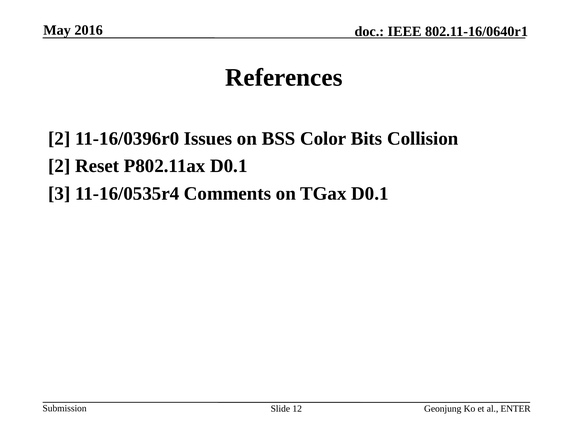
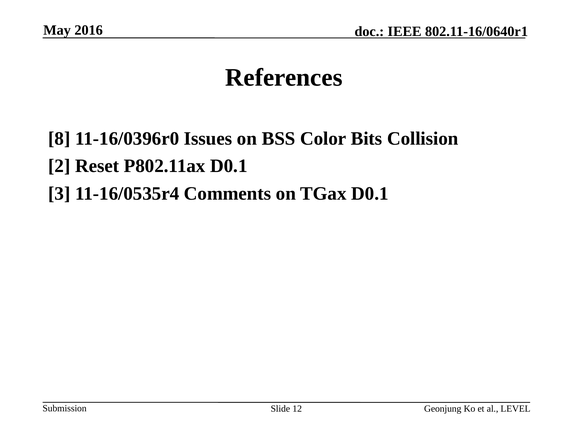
2: 2 -> 8 (59, 139)
ENTER: ENTER -> LEVEL (516, 409)
